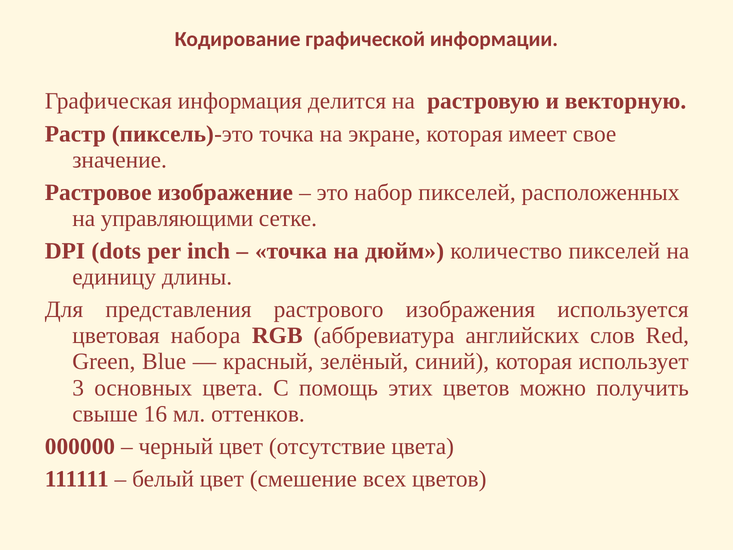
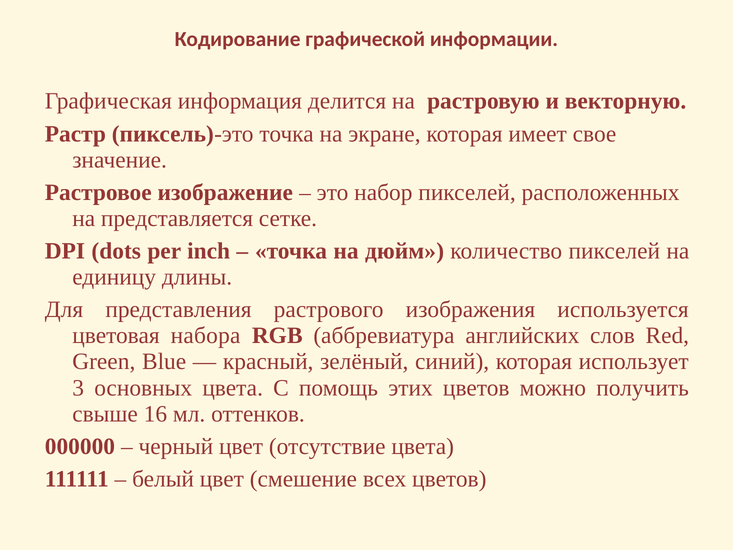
управляющими: управляющими -> представляется (177, 218)
